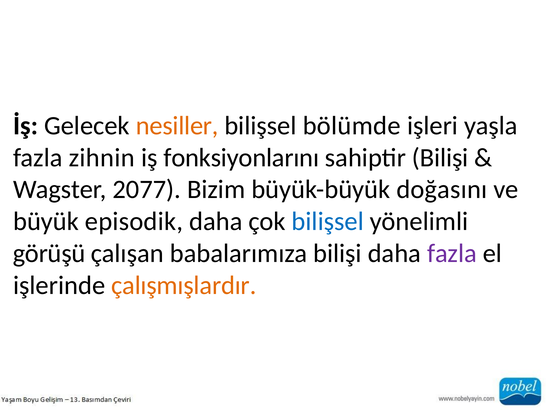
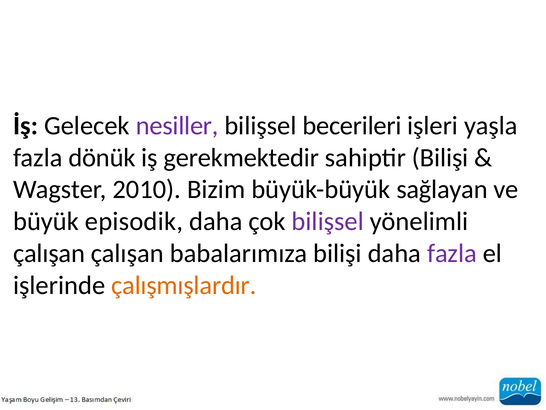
nesiller colour: orange -> purple (177, 126)
bölümde: bölümde -> becerileri (352, 126)
zihnin: zihnin -> dönük (102, 157)
fonksiyonlarını: fonksiyonlarını -> gerekmektedir (241, 157)
2077: 2077 -> 2010 (147, 189)
doğasını: doğasını -> sağlayan (442, 189)
bilişsel colour: blue -> purple (328, 221)
görüşü: görüşü -> çalışan (49, 253)
